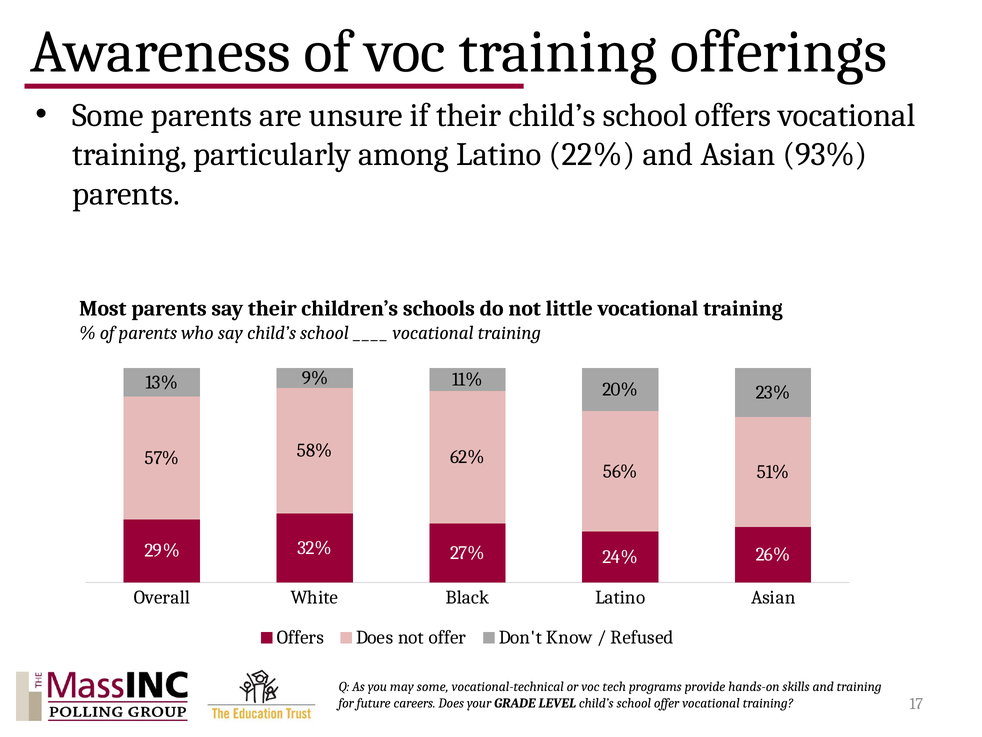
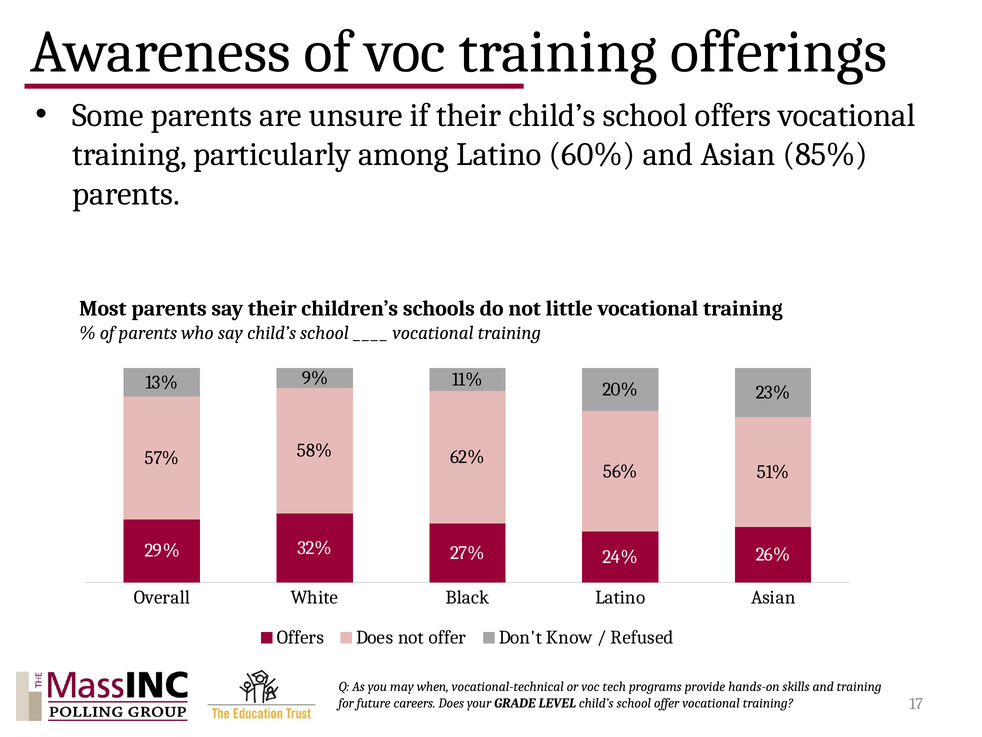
22%: 22% -> 60% (592, 155)
93%: 93% -> 85% (825, 155)
may some: some -> when (433, 686)
